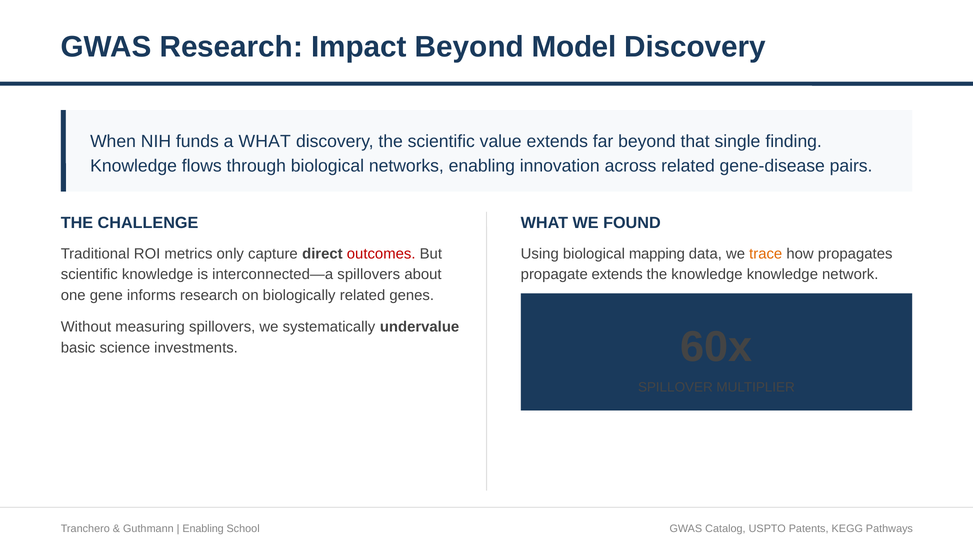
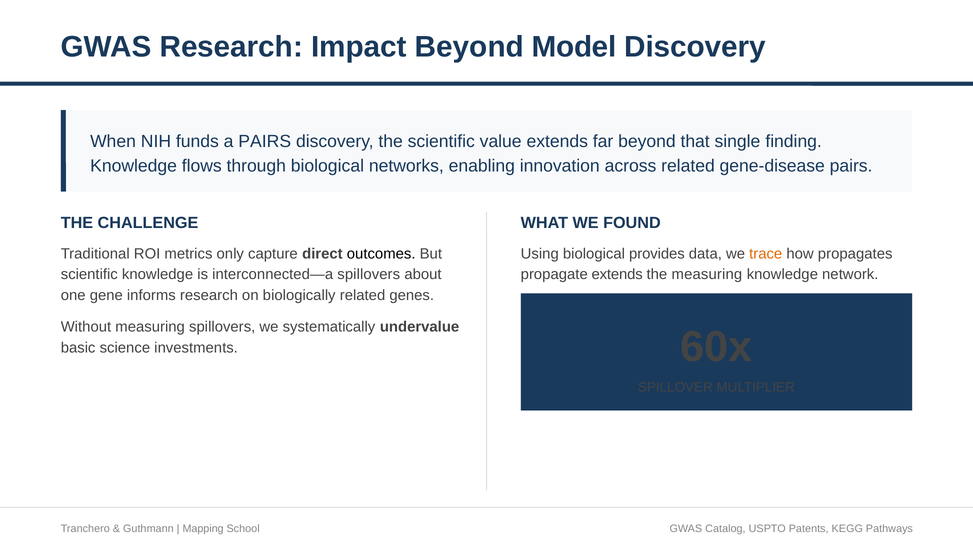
a WHAT: WHAT -> PAIRS (265, 142)
outcomes colour: red -> black (381, 254)
mapping: mapping -> provides (657, 254)
the knowledge: knowledge -> measuring (707, 275)
Enabling: Enabling -> Mapping (203, 529)
